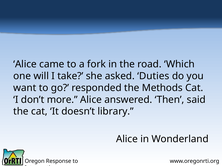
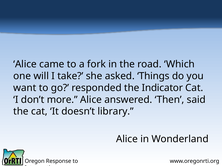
Duties: Duties -> Things (153, 76)
Methods: Methods -> Indicator (162, 88)
